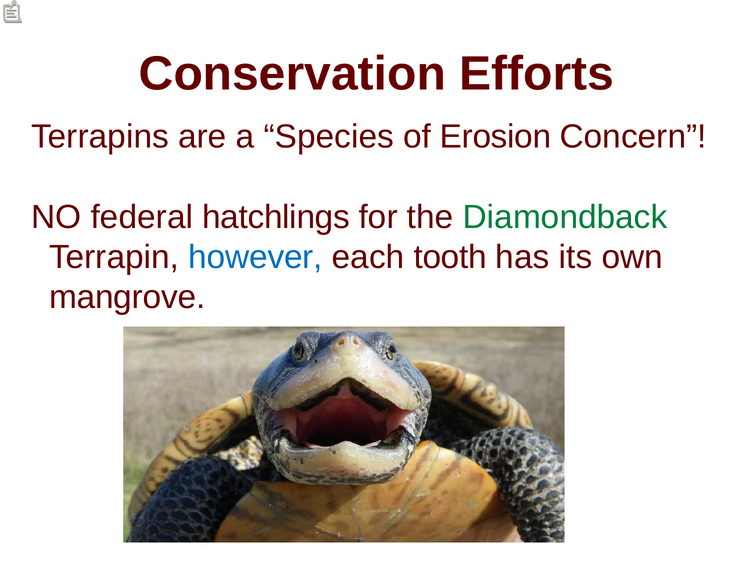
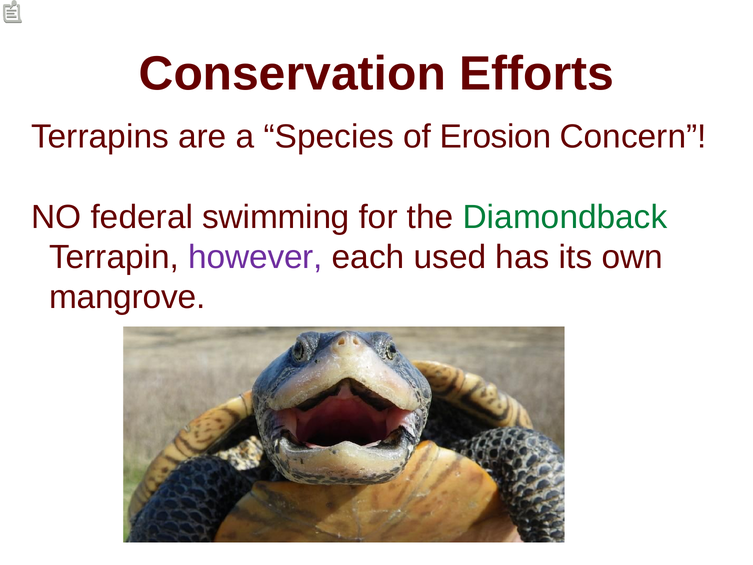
hatchlings: hatchlings -> swimming (276, 217)
however colour: blue -> purple (256, 257)
tooth: tooth -> used (450, 257)
